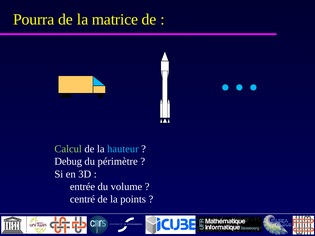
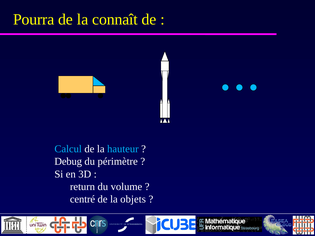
matrice: matrice -> connaît (115, 19)
Calcul colour: light green -> light blue (68, 149)
entrée: entrée -> return (82, 187)
points: points -> objets (133, 199)
